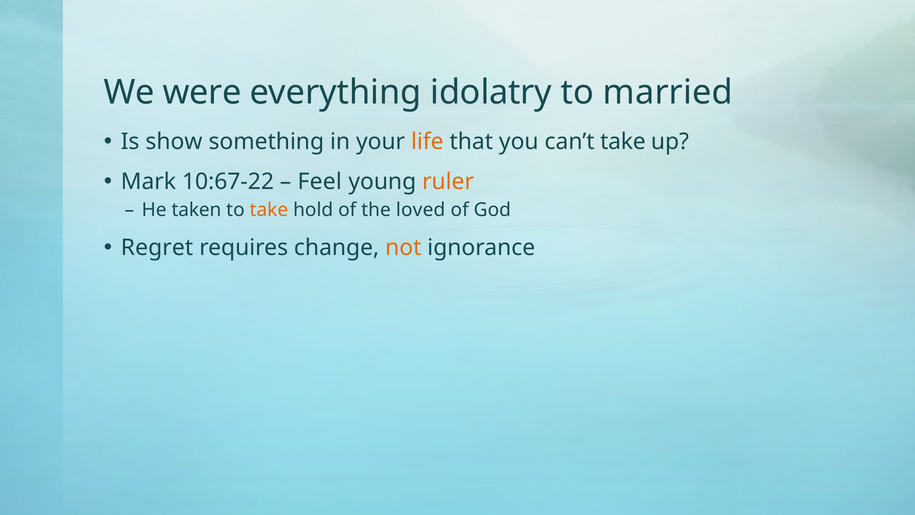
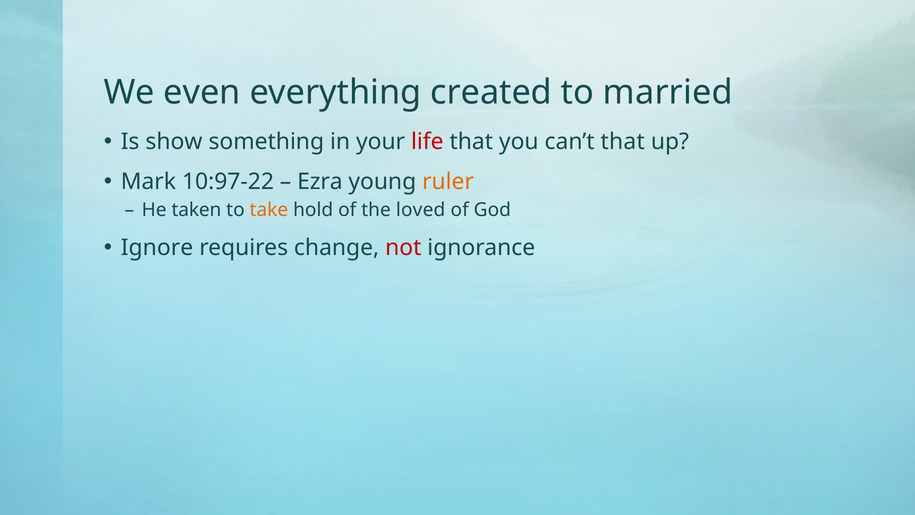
were: were -> even (202, 92)
idolatry: idolatry -> created (491, 92)
life colour: orange -> red (427, 142)
can’t take: take -> that (623, 142)
10:67-22: 10:67-22 -> 10:97-22 (228, 181)
Feel: Feel -> Ezra (320, 181)
Regret: Regret -> Ignore (157, 248)
not colour: orange -> red (403, 248)
